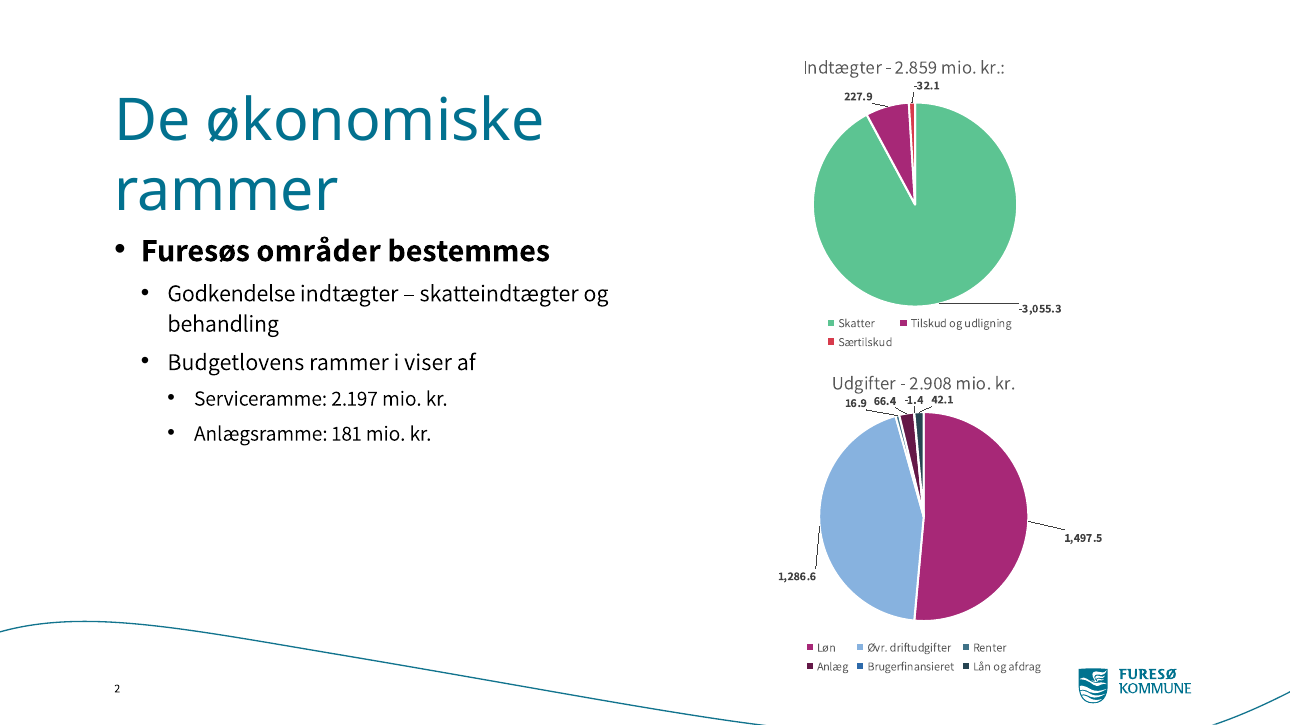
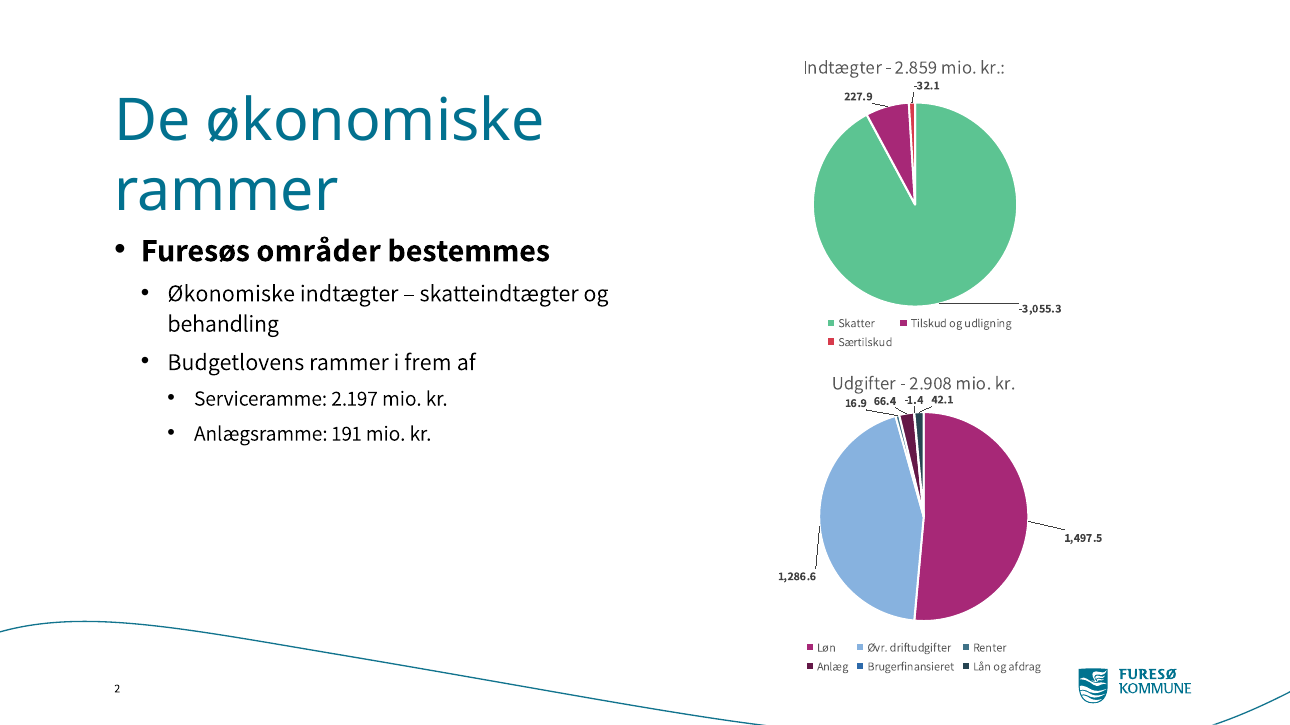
Godkendelse: Godkendelse -> Økonomiske (231, 294)
viser: viser -> frem (428, 362)
181: 181 -> 191 (347, 434)
